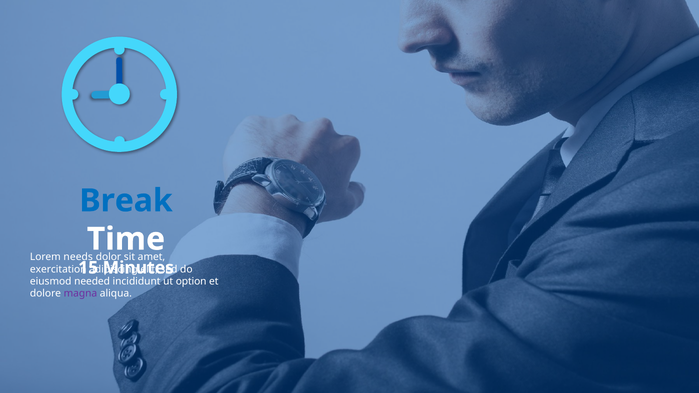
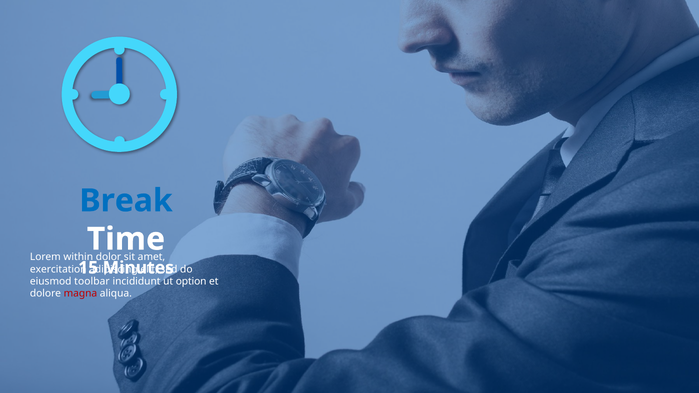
needs: needs -> within (78, 257)
needed: needed -> toolbar (92, 282)
magna colour: purple -> red (80, 294)
